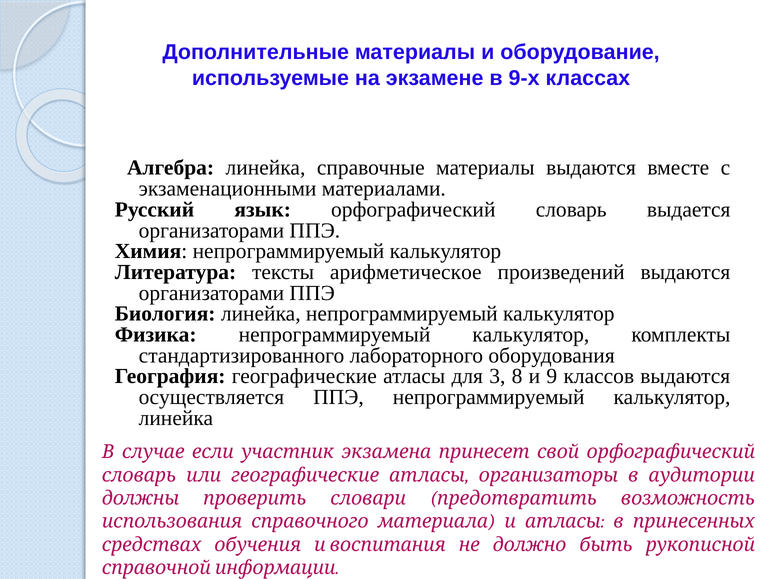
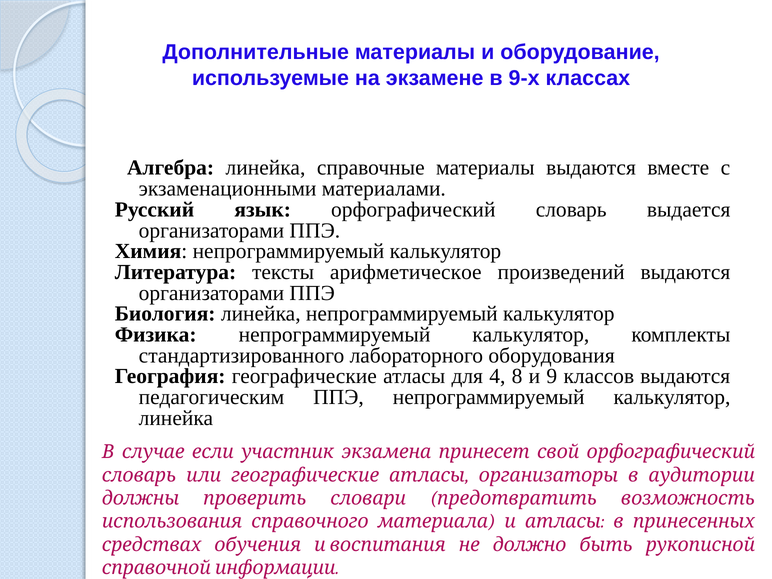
3: 3 -> 4 (497, 376)
осуществляется: осуществляется -> педагогическим (211, 397)
